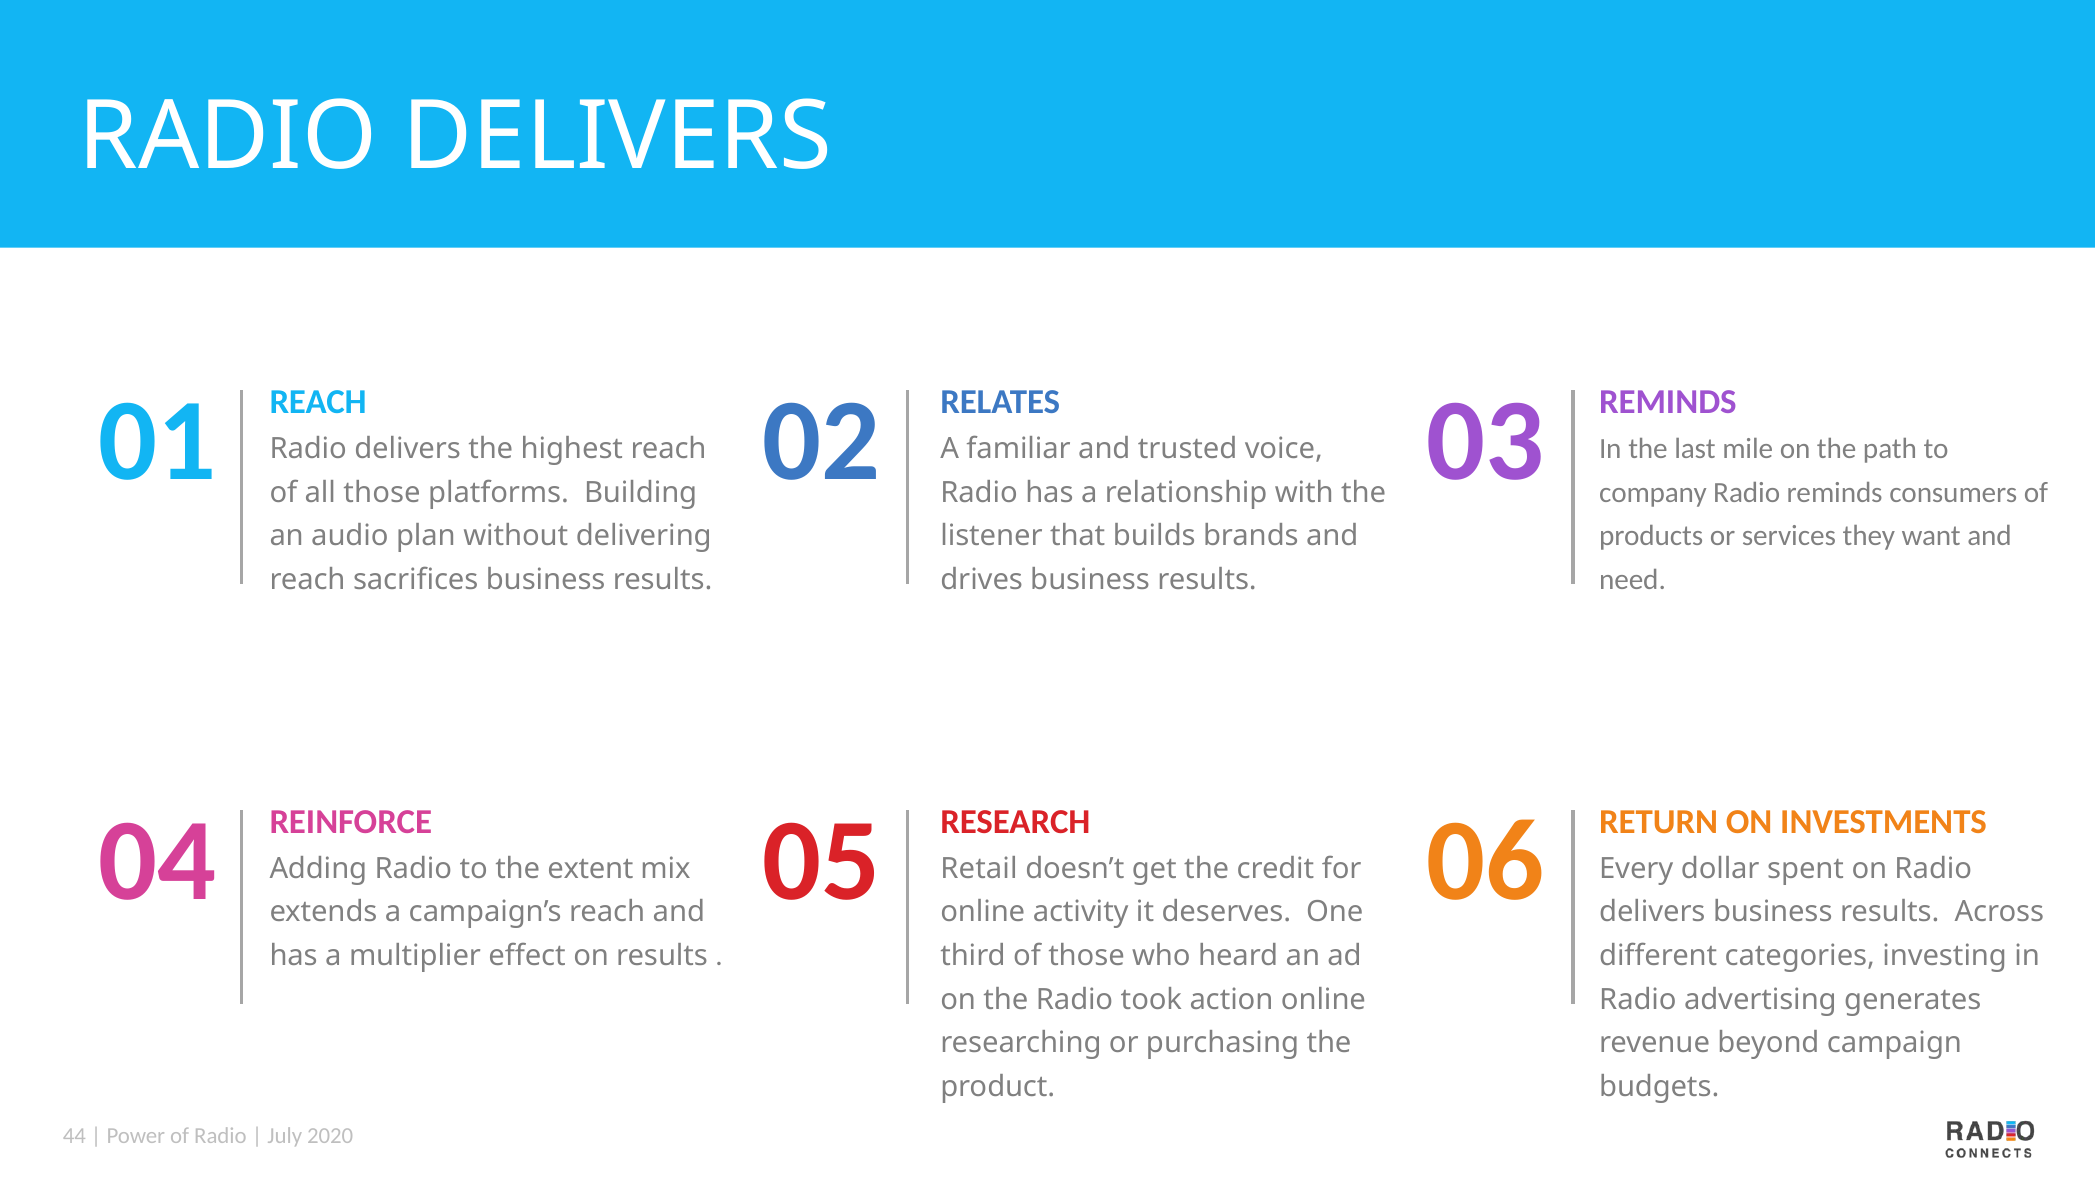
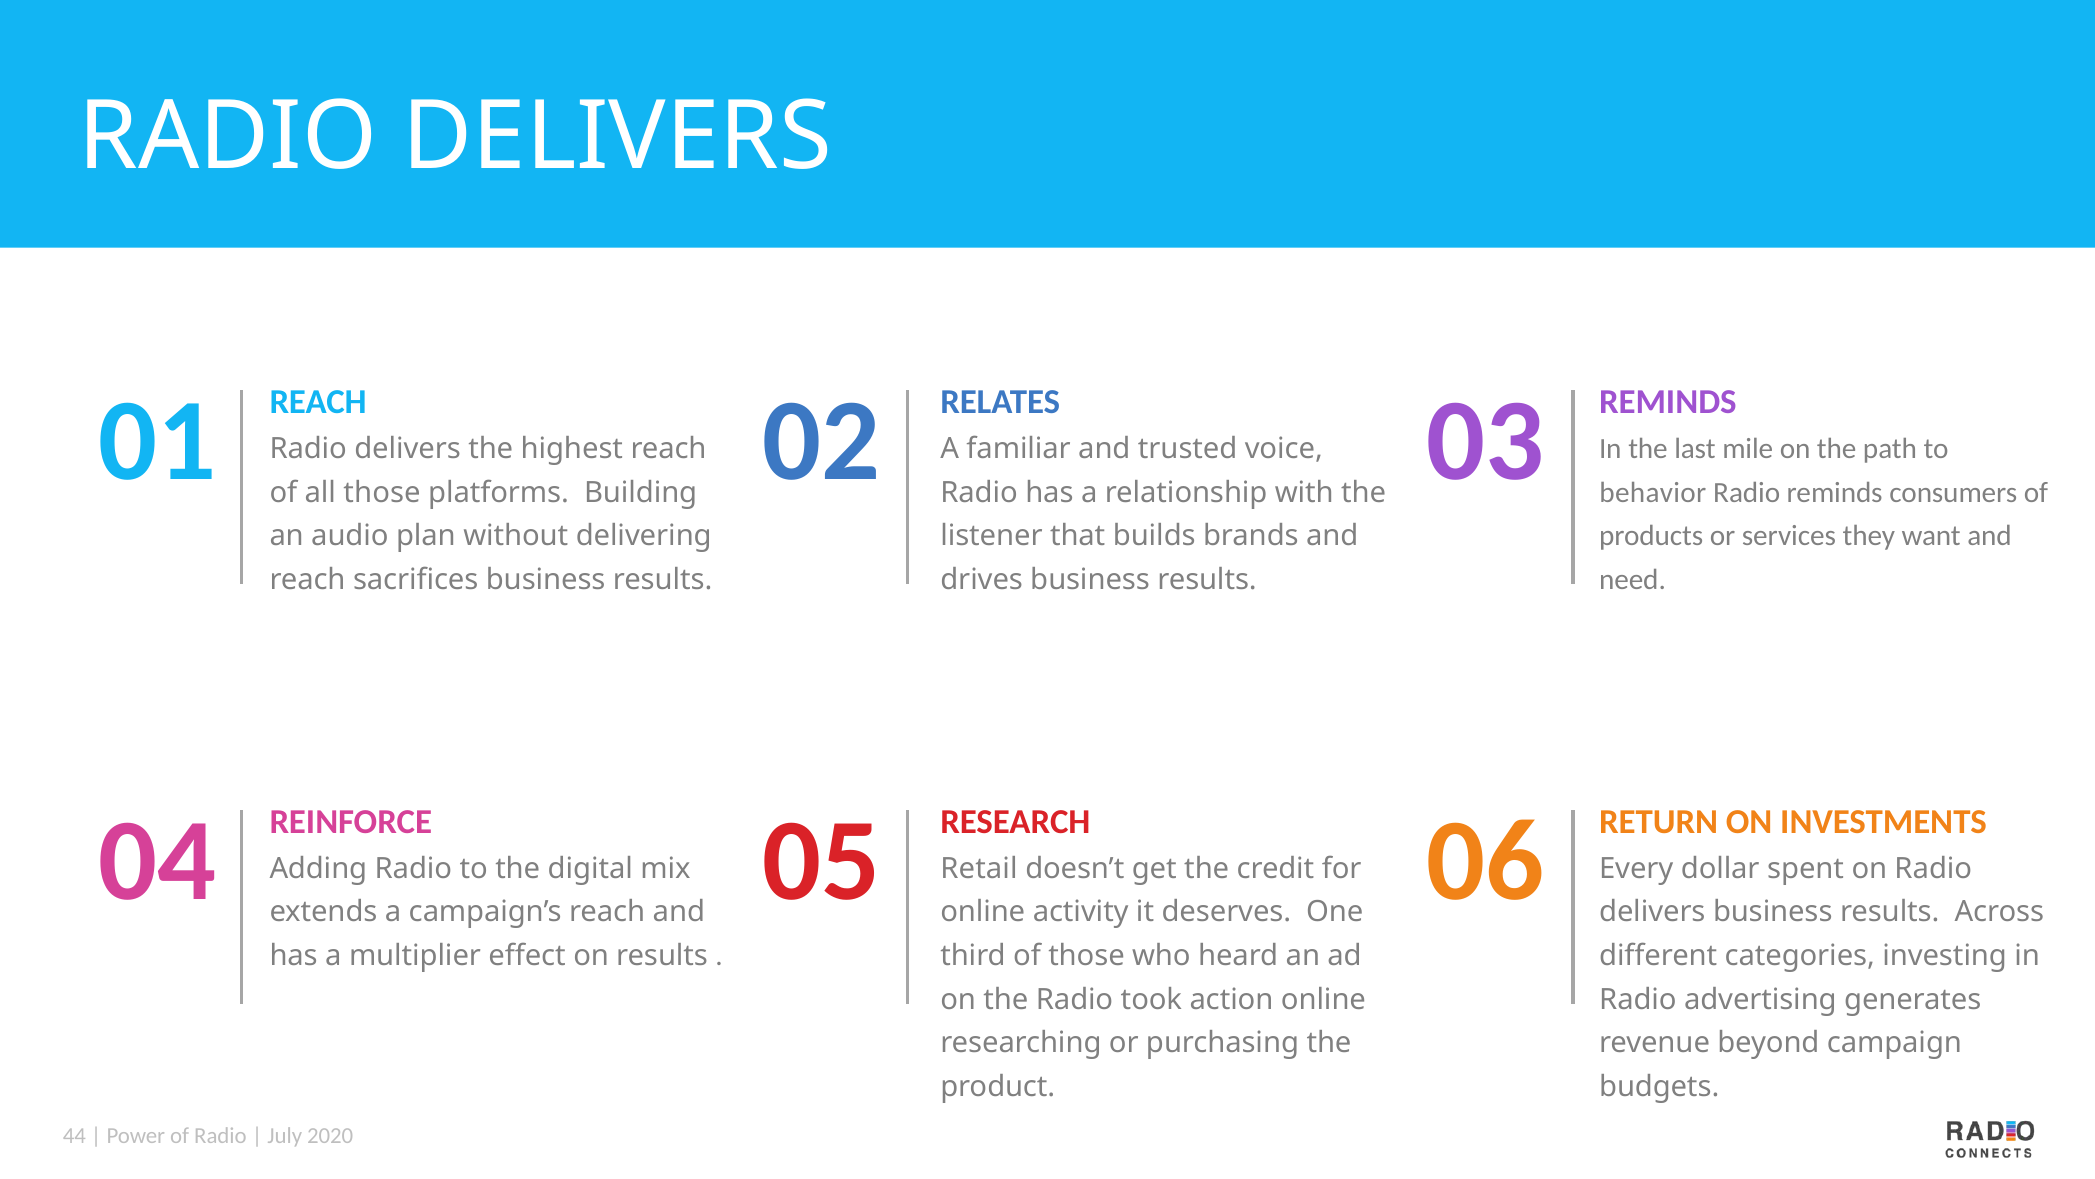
company: company -> behavior (1653, 492)
extent: extent -> digital (590, 868)
